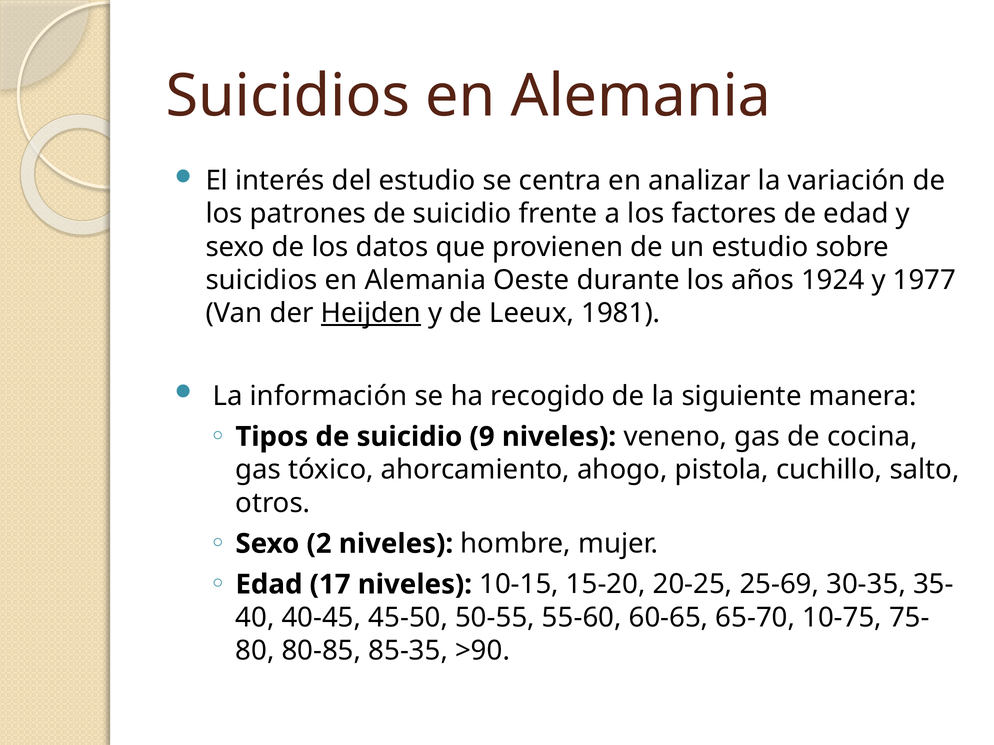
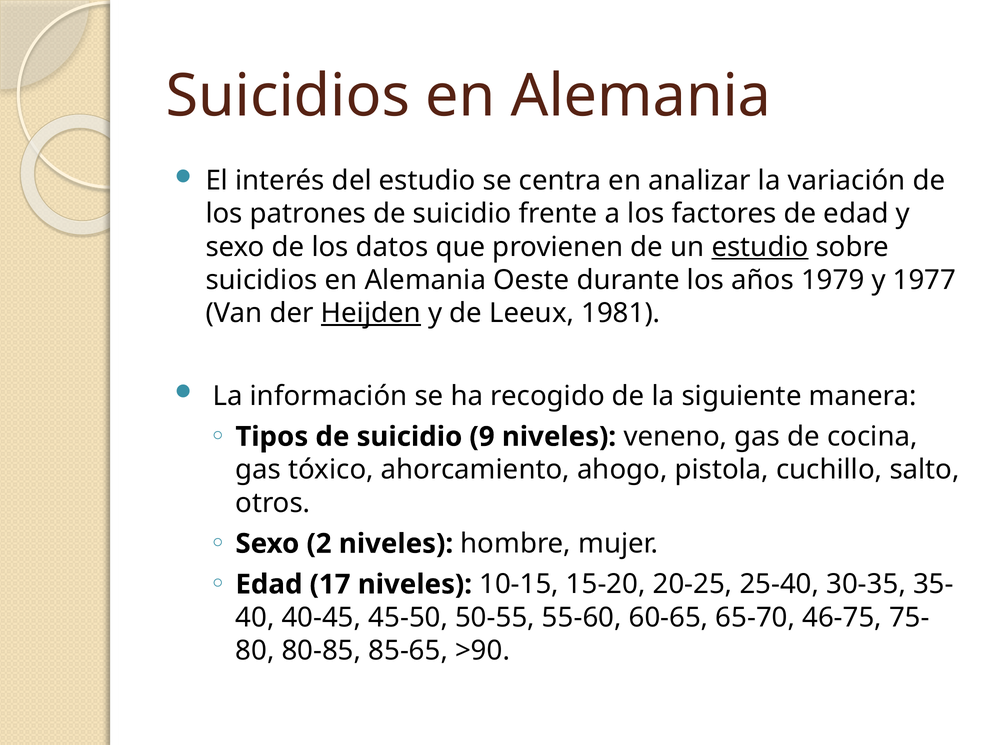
estudio underline: none -> present (760, 247)
1924: 1924 -> 1979 (833, 280)
25-69: 25-69 -> 25-40 (779, 585)
10-75: 10-75 -> 46-75 (842, 618)
85-35: 85-35 -> 85-65 (408, 651)
